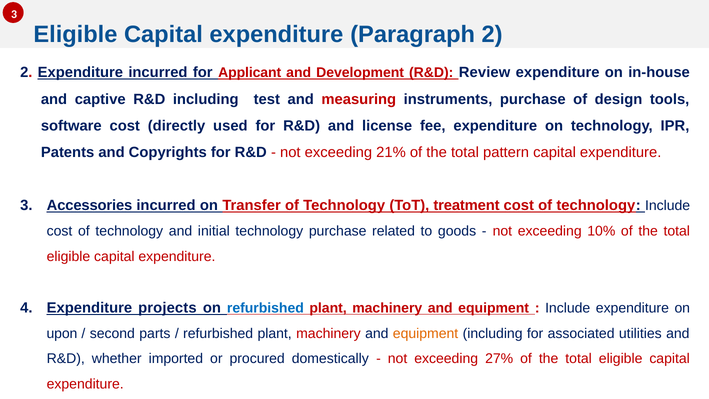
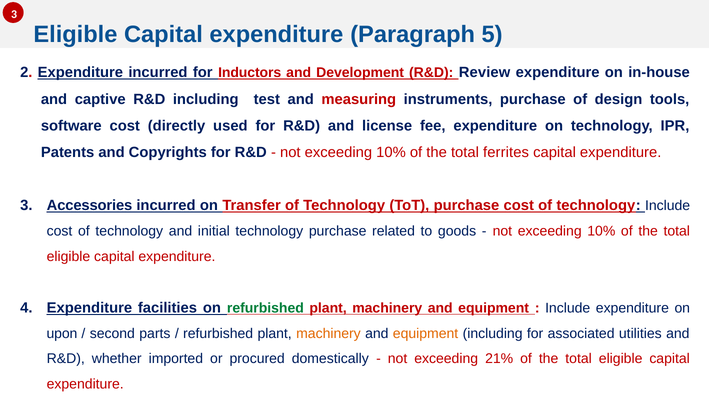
Paragraph 2: 2 -> 5 (492, 34)
Applicant: Applicant -> Inductors (250, 73)
21%: 21% -> 10% (391, 152)
pattern: pattern -> ferrites (506, 152)
ToT treatment: treatment -> purchase (466, 205)
projects: projects -> facilities (167, 308)
refurbished colour: blue -> green (265, 308)
machinery colour: red -> orange (328, 333)
27%: 27% -> 21% (499, 359)
